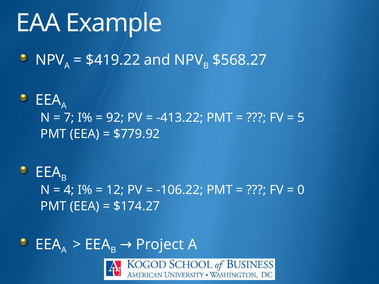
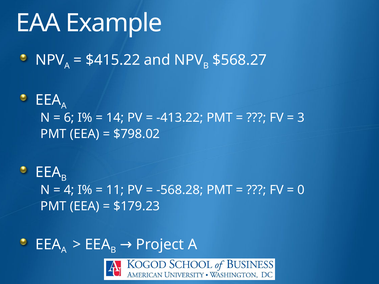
$419.22: $419.22 -> $415.22 (113, 60)
7: 7 -> 6 (69, 118)
92: 92 -> 14 (115, 118)
5: 5 -> 3 (301, 118)
$779.92: $779.92 -> $798.02 (137, 134)
12: 12 -> 11 (115, 190)
-106.22: -106.22 -> -568.28 (180, 190)
$174.27: $174.27 -> $179.23 (137, 206)
